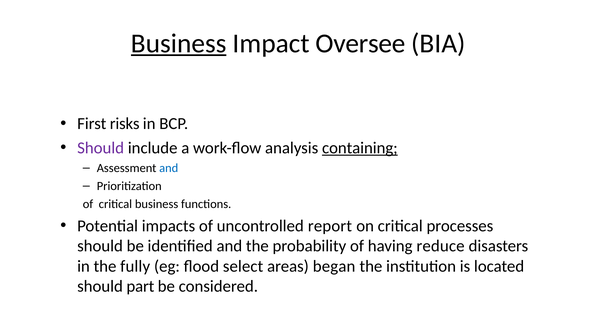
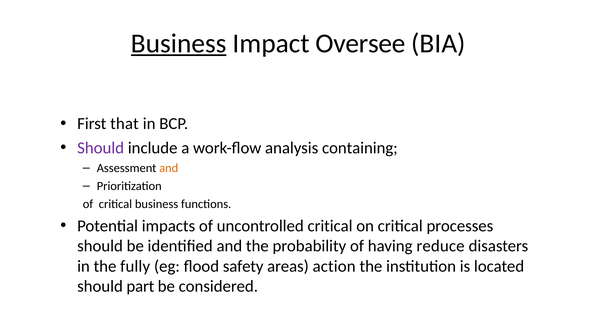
risks: risks -> that (124, 124)
containing underline: present -> none (360, 148)
and colour: blue -> orange (169, 168)
uncontrolled report: report -> critical (330, 226)
select: select -> safety (243, 266)
began: began -> action (334, 266)
